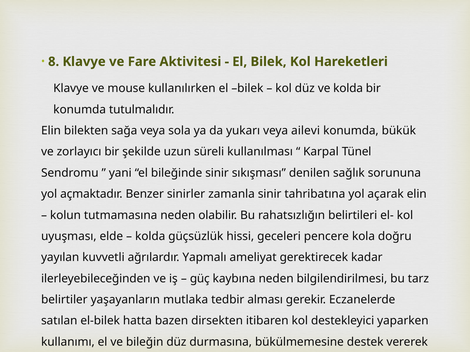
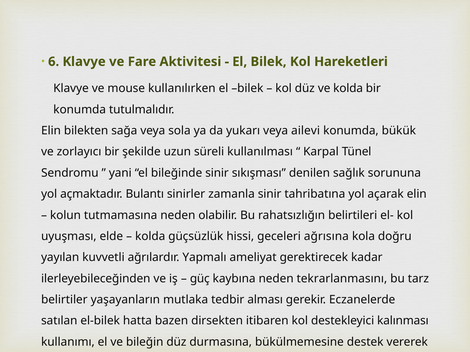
8: 8 -> 6 (54, 62)
Benzer: Benzer -> Bulantı (145, 194)
pencere: pencere -> ağrısına (326, 237)
bilgilendirilmesi: bilgilendirilmesi -> tekrarlanmasını (342, 279)
yaparken: yaparken -> kalınması (403, 321)
